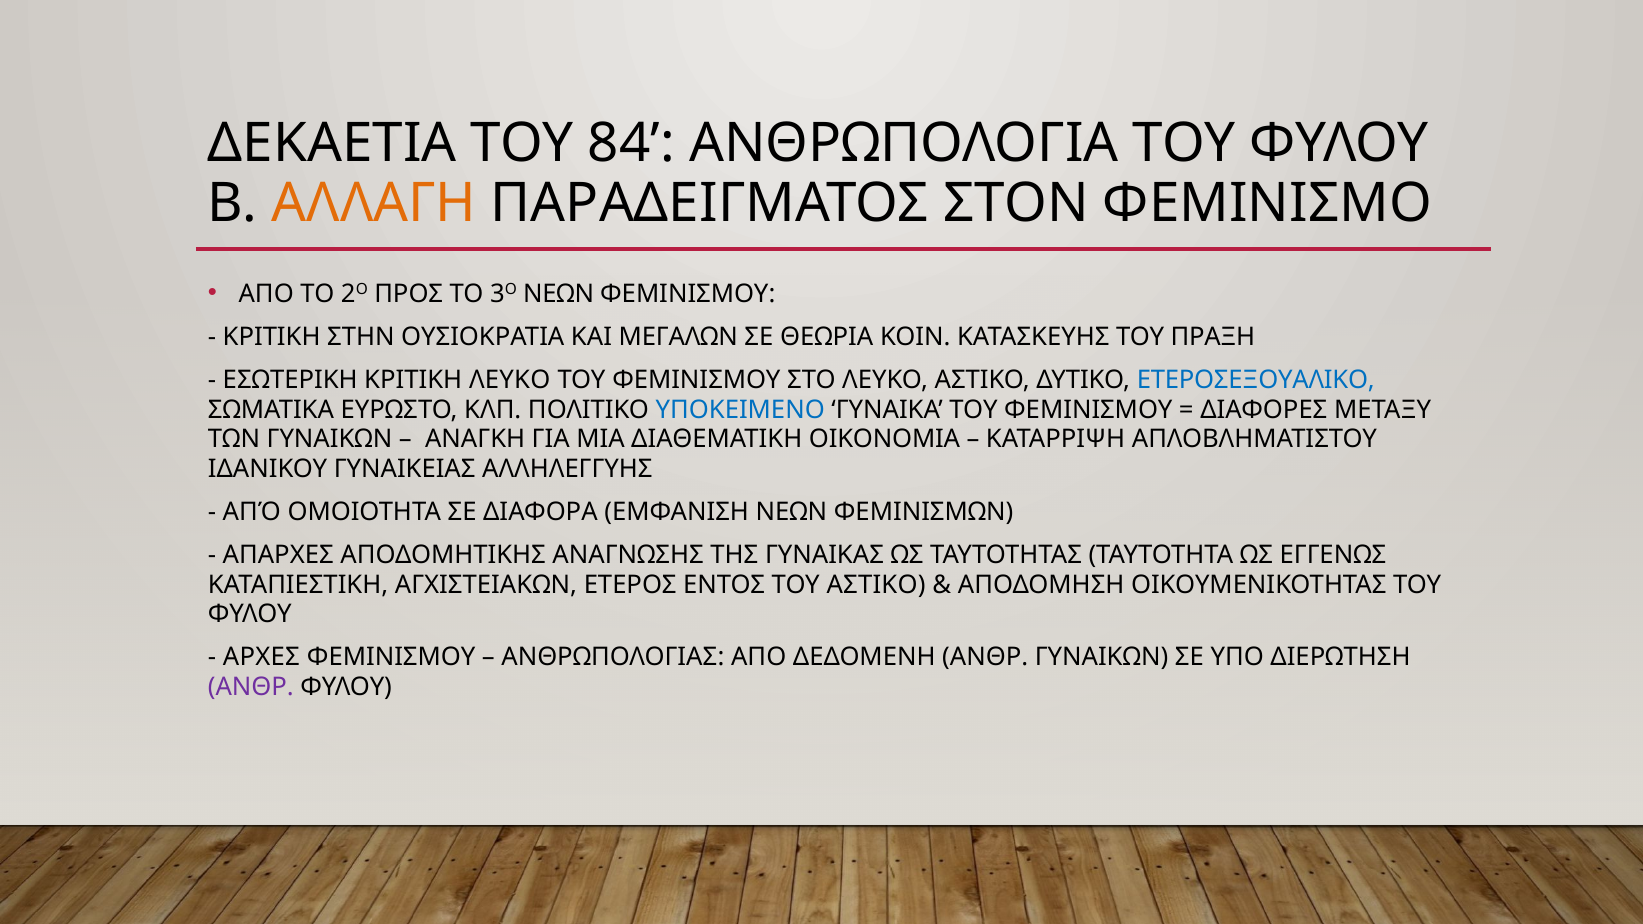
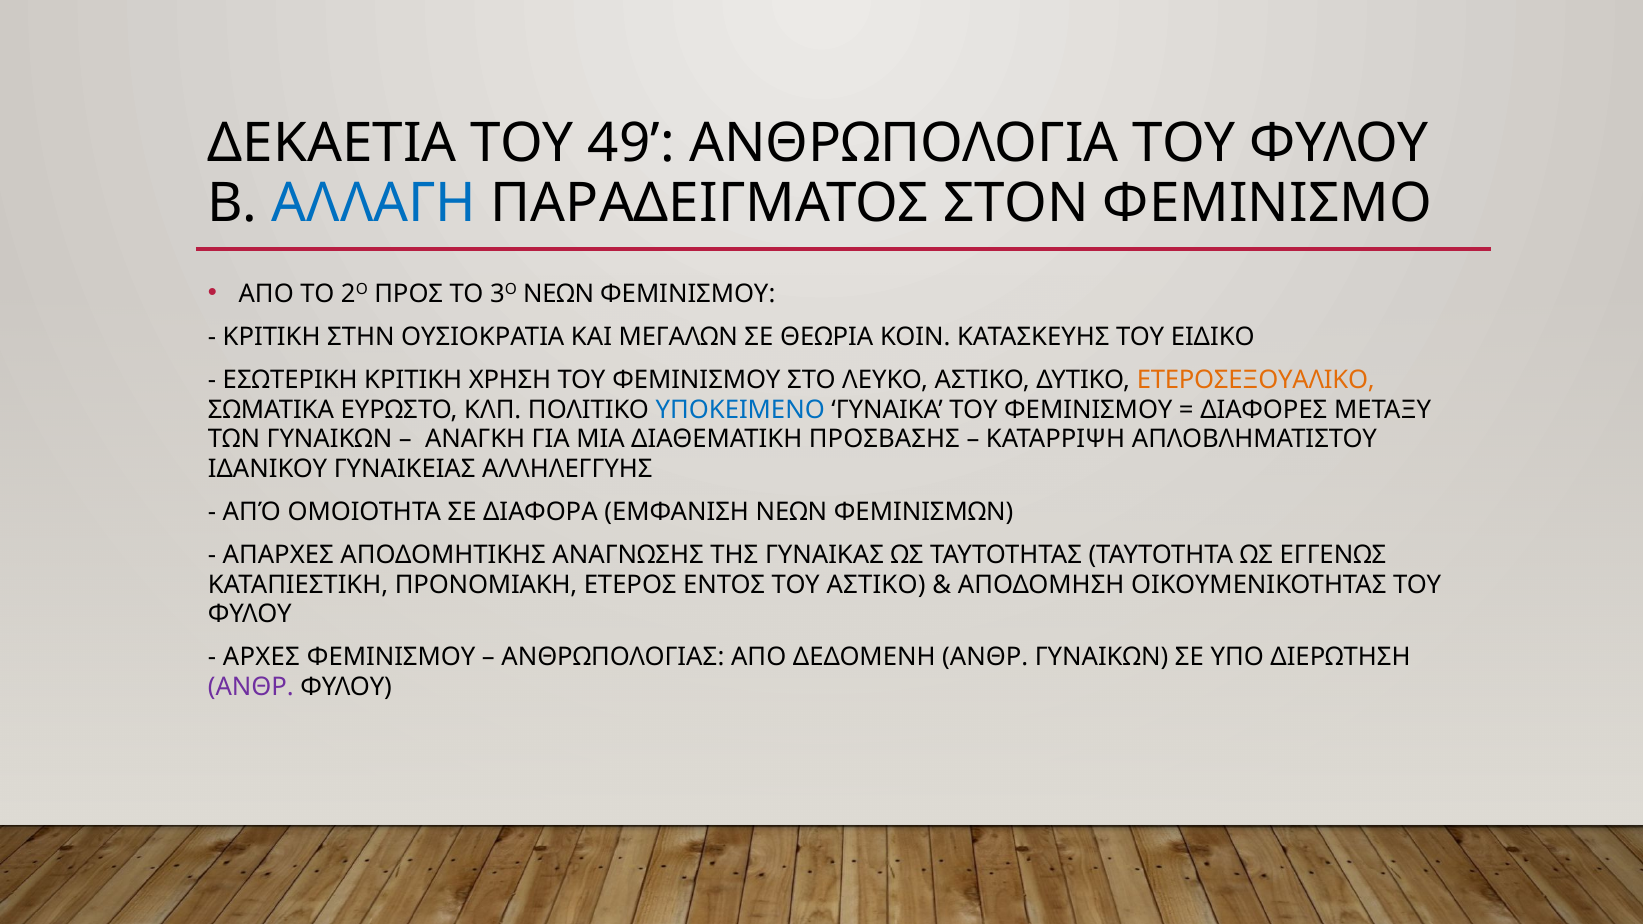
84: 84 -> 49 (631, 144)
ΑΛΛΑΓΗ colour: orange -> blue (374, 203)
ΠΡΑΞΗ: ΠΡΑΞΗ -> ΕΙΔΙΚΟ (1213, 337)
ΚΡΙΤΙΚΗ ΛΕΥΚΟ: ΛΕΥΚΟ -> ΧΡΗΣΗ (510, 380)
ΕΤΕΡΟΣΕΞΟΥΑΛΙΚΟ colour: blue -> orange (1256, 380)
ΟΙΚΟΝΟΜΙΑ: ΟΙΚΟΝΟΜΙΑ -> ΠΡΟΣΒΑΣΗΣ (884, 439)
ΑΓΧΙΣΤΕΙΑΚΩΝ: ΑΓΧΙΣΤΕΙΑΚΩΝ -> ΠΡΟΝΟΜΙΑΚΗ (486, 585)
